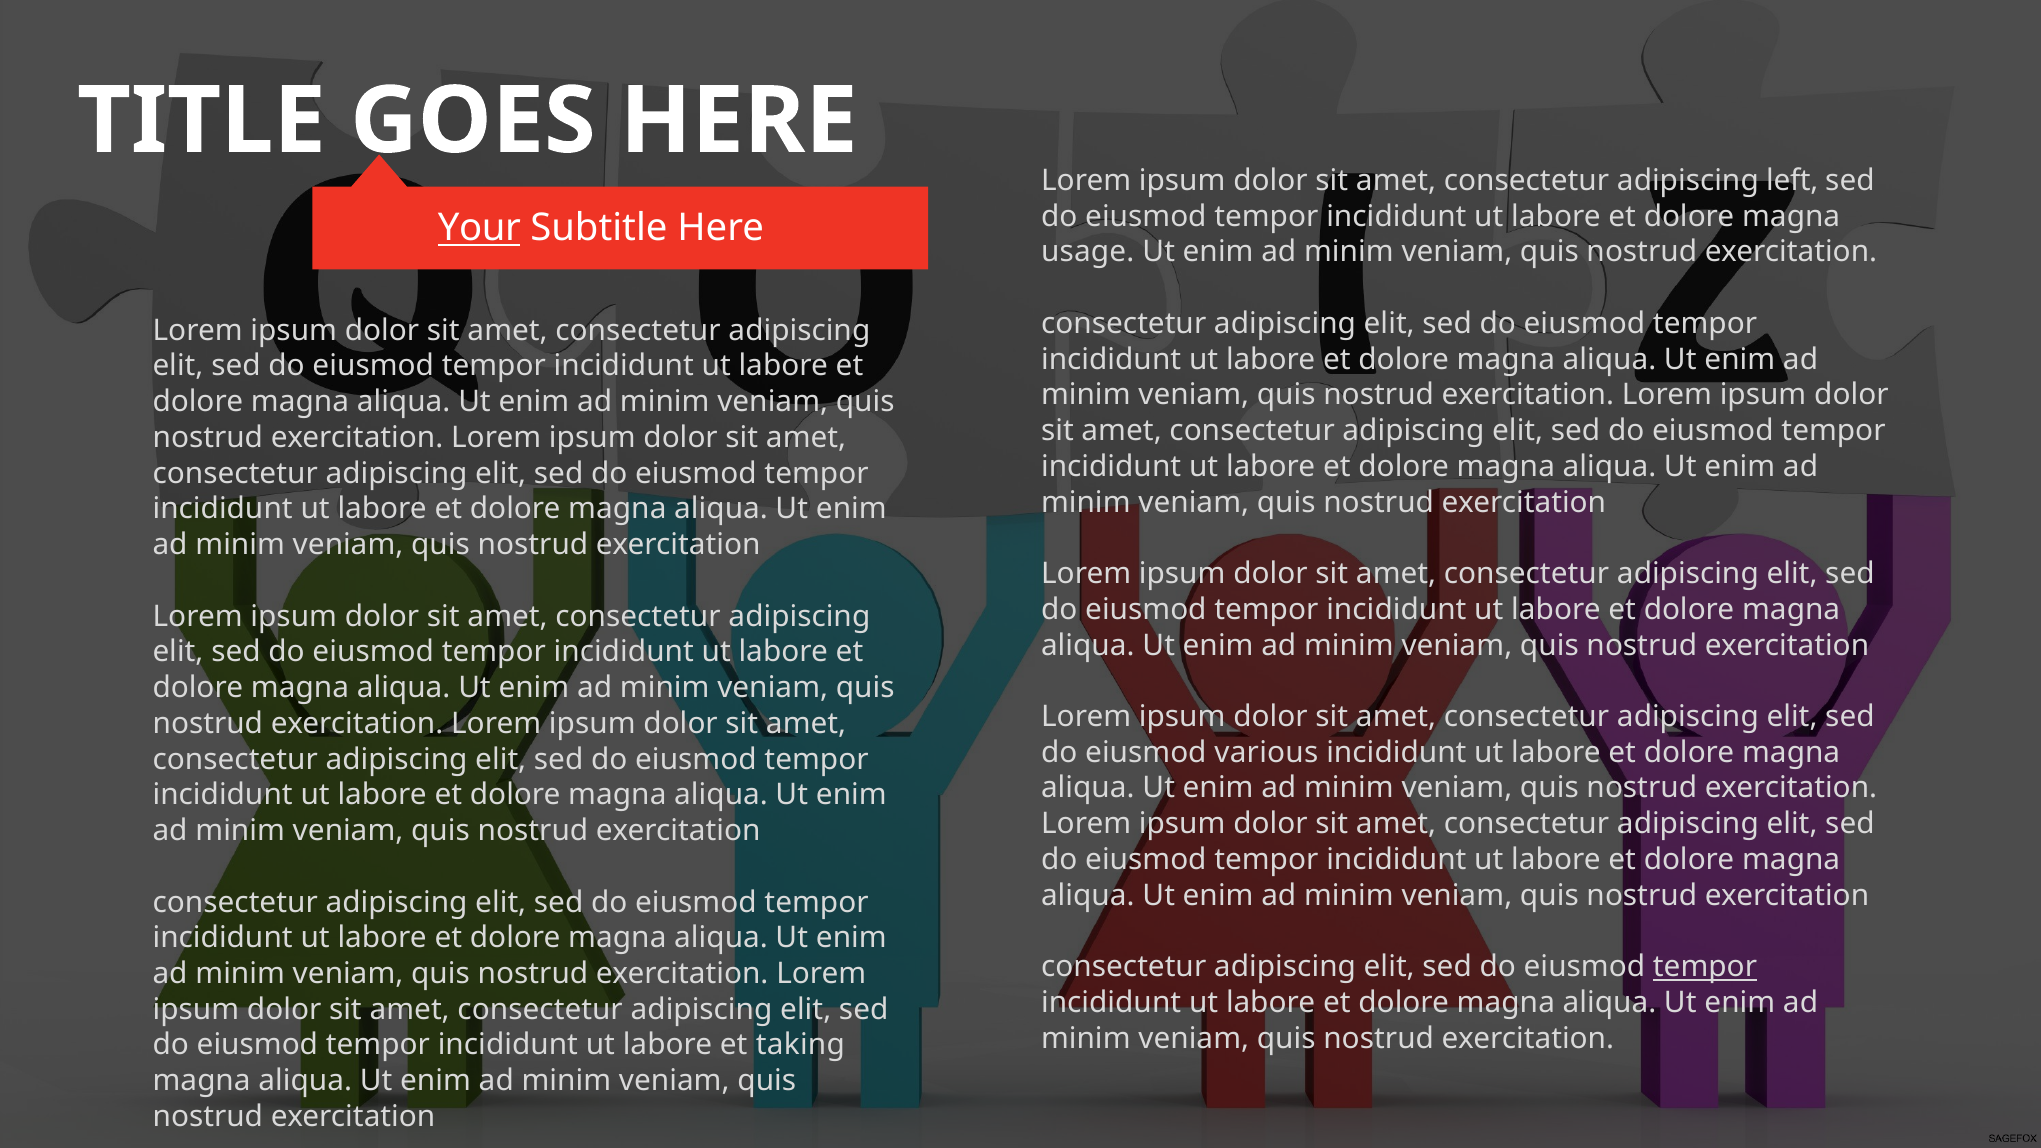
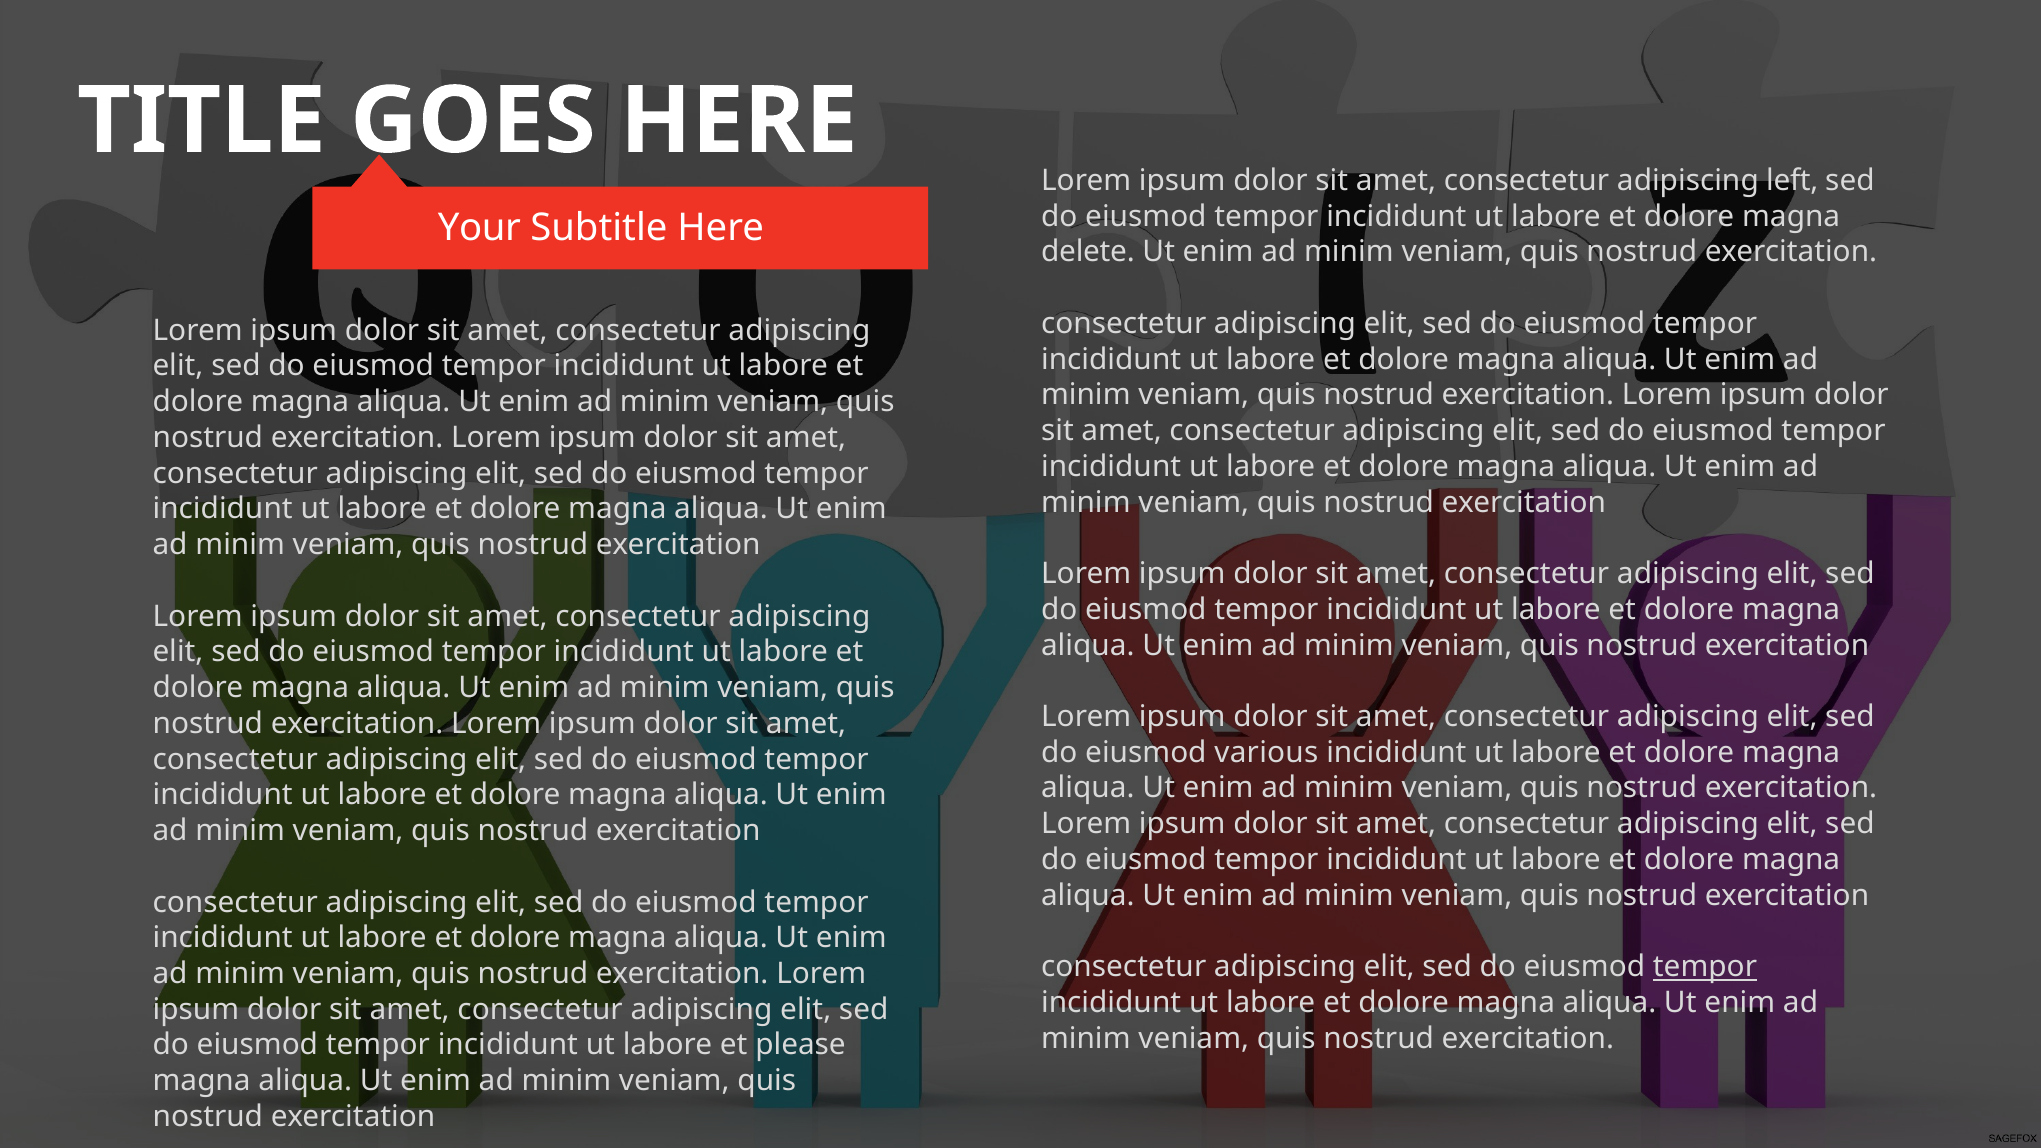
Your underline: present -> none (479, 228)
usage: usage -> delete (1088, 252)
taking: taking -> please (801, 1045)
